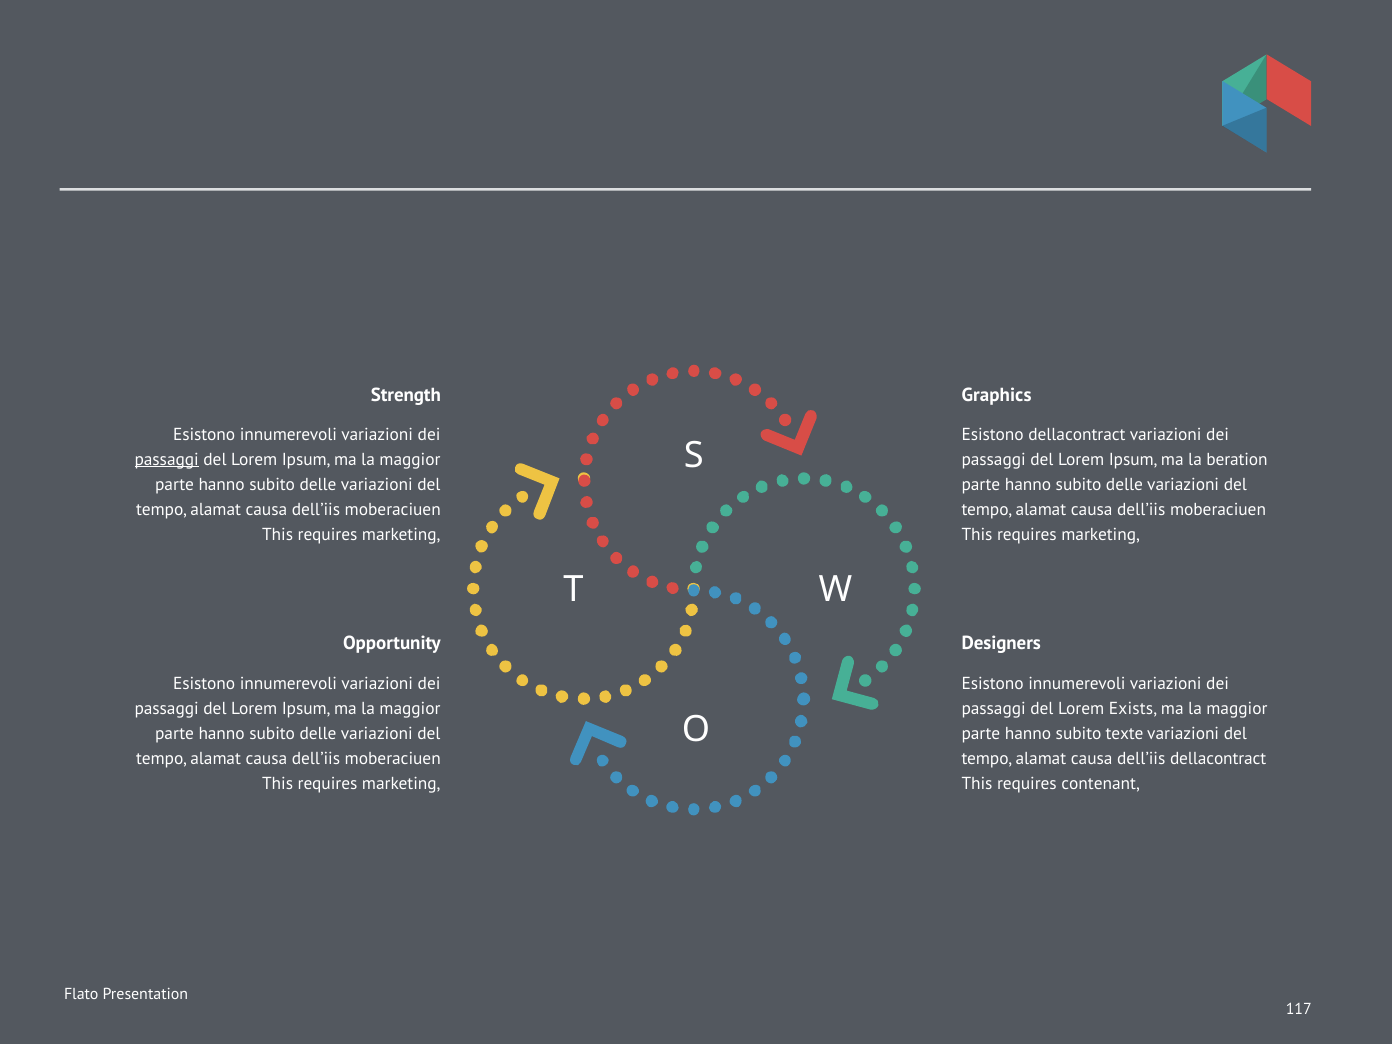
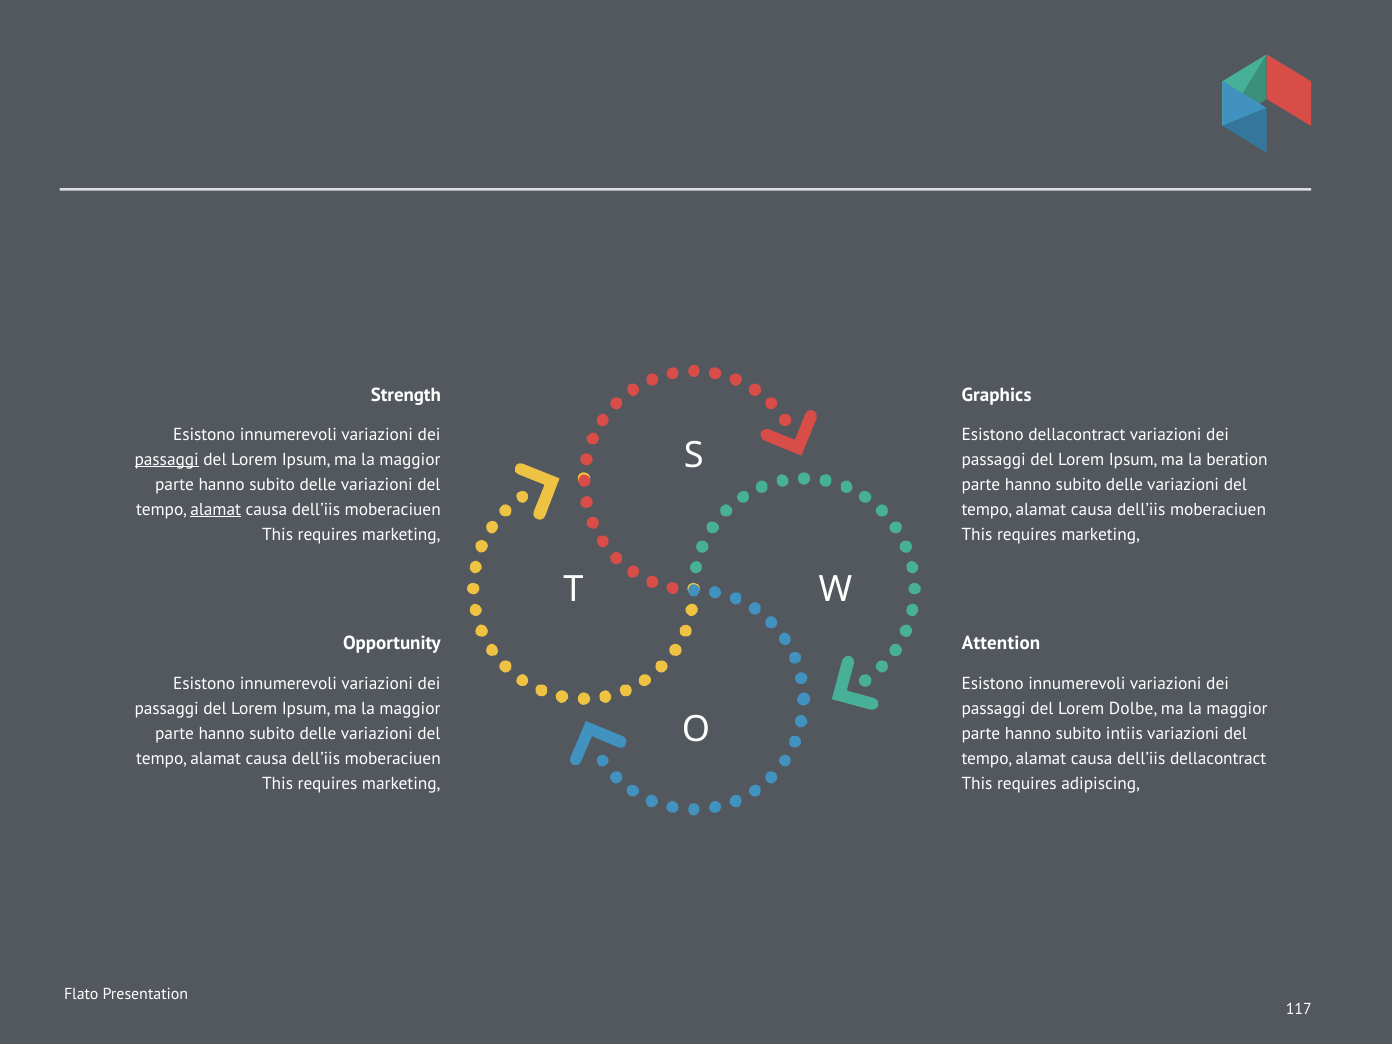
alamat underline: none -> present (216, 509)
Designers: Designers -> Attention (1001, 644)
Exists: Exists -> Dolbe (1133, 708)
texte: texte -> intiis (1124, 733)
contenant: contenant -> adipiscing (1101, 783)
